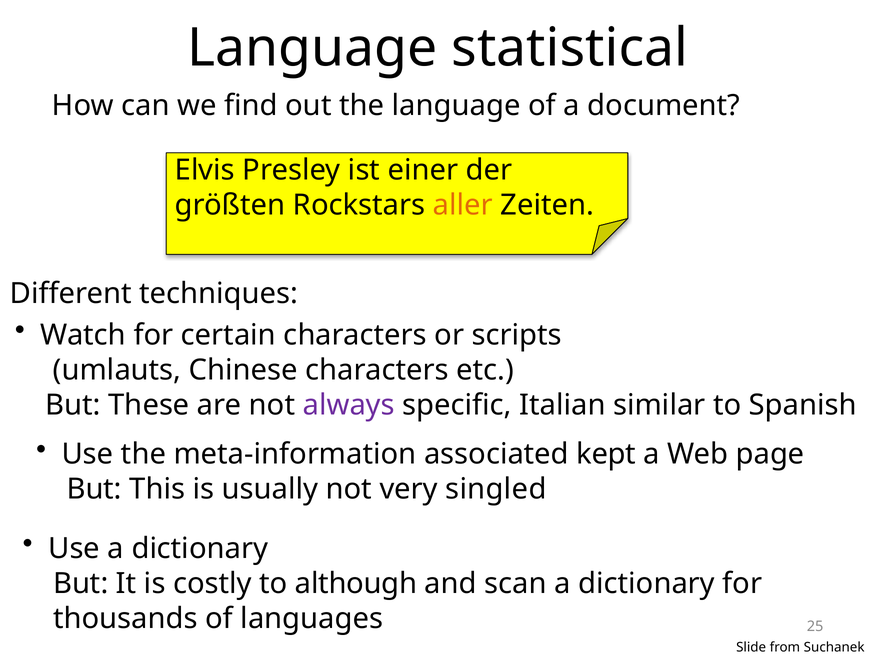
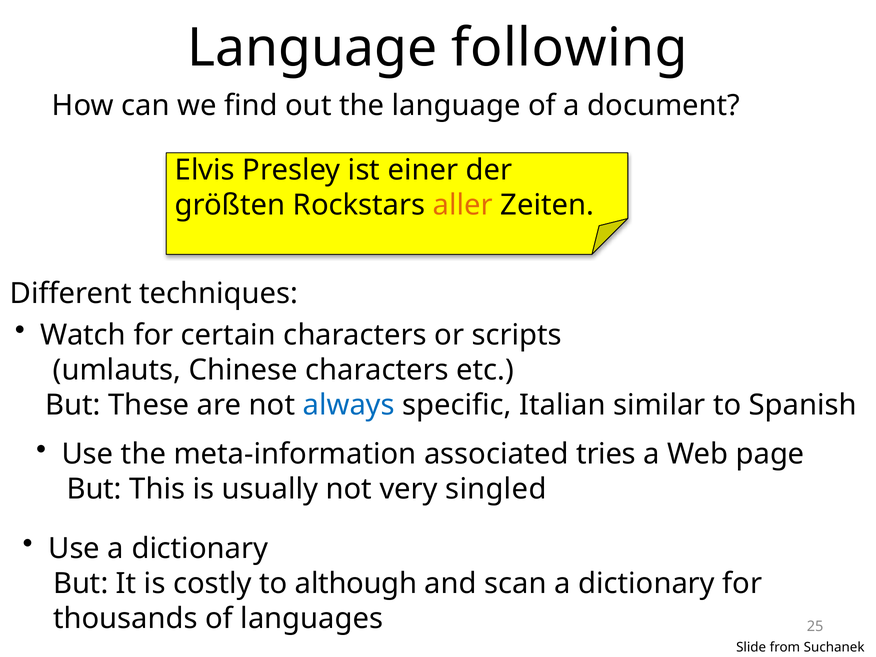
statistical: statistical -> following (570, 48)
always colour: purple -> blue (349, 405)
kept: kept -> tries (606, 454)
